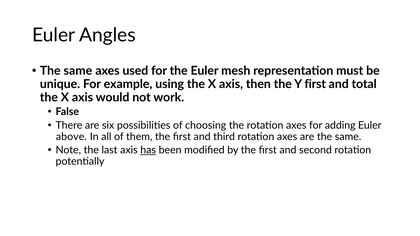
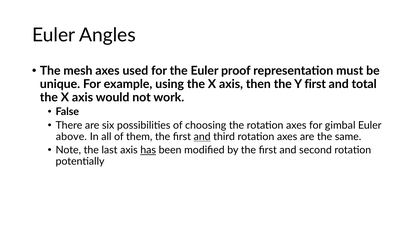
same: same -> mesh (78, 71)
mesh: mesh -> proof (236, 71)
adding: adding -> gimbal (340, 125)
and underline: none -> present (202, 137)
